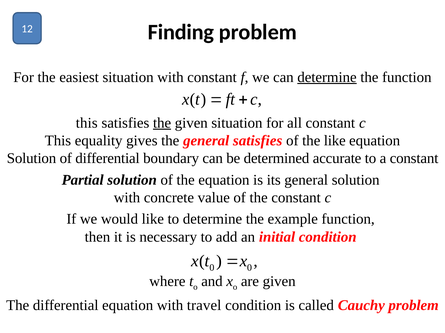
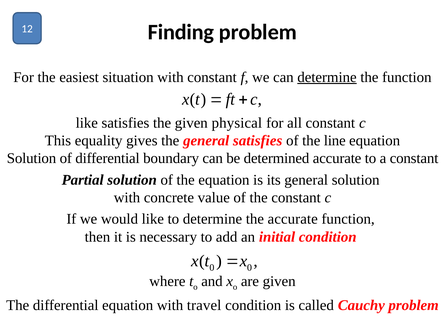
this: this -> like (87, 123)
the underline: present -> none (162, 123)
given situation: situation -> physical (237, 123)
the like: like -> line (335, 141)
the example: example -> accurate (293, 220)
